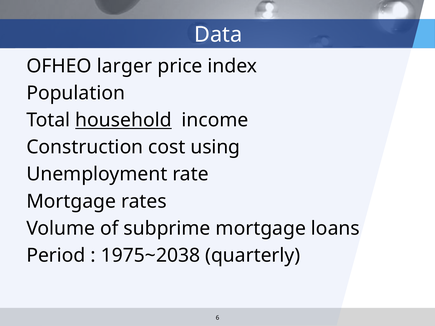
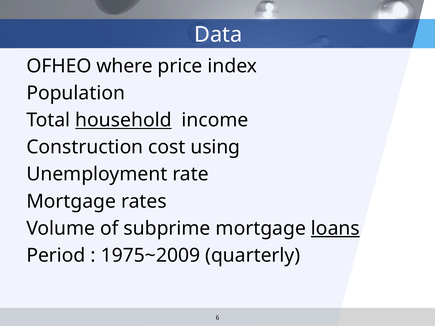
larger: larger -> where (125, 66)
loans underline: none -> present (335, 229)
1975~2038: 1975~2038 -> 1975~2009 (151, 256)
